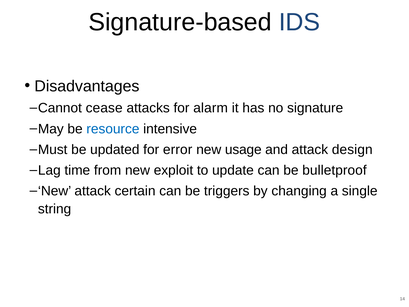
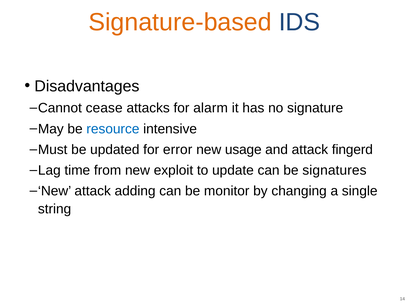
Signature-based colour: black -> orange (180, 22)
design: design -> fingerd (352, 149)
bulletproof: bulletproof -> signatures (334, 170)
certain: certain -> adding (135, 191)
triggers: triggers -> monitor (227, 191)
